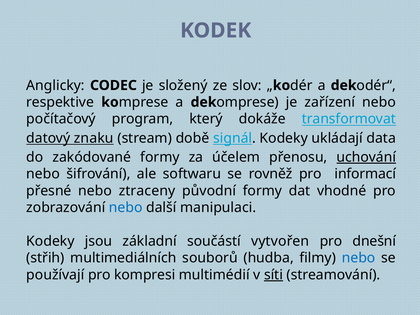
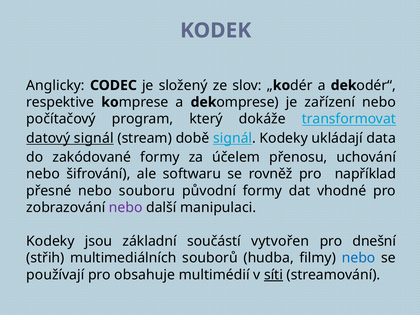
datový znaku: znaku -> signál (94, 138)
uchování underline: present -> none (366, 157)
informací: informací -> například (365, 174)
ztraceny: ztraceny -> souboru (147, 191)
nebo colour: blue -> purple (126, 208)
kompresi: kompresi -> obsahuje (145, 275)
